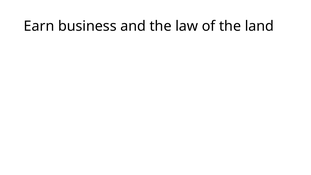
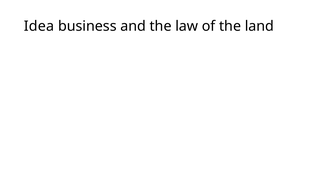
Earn: Earn -> Idea (39, 26)
